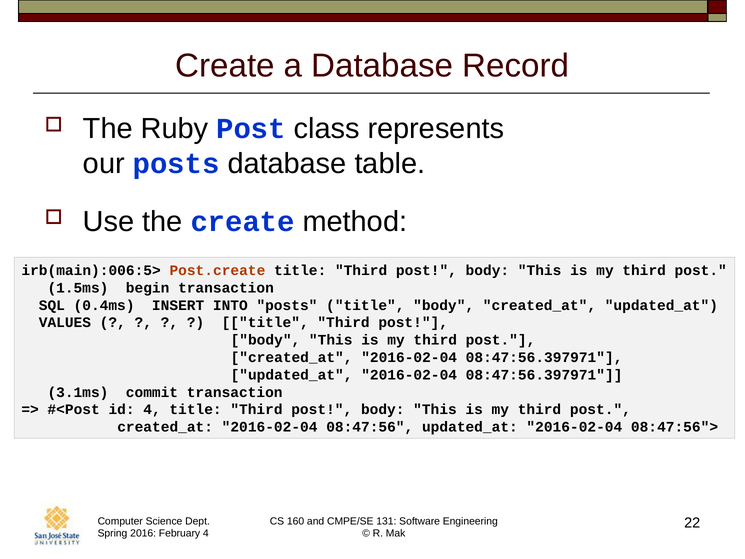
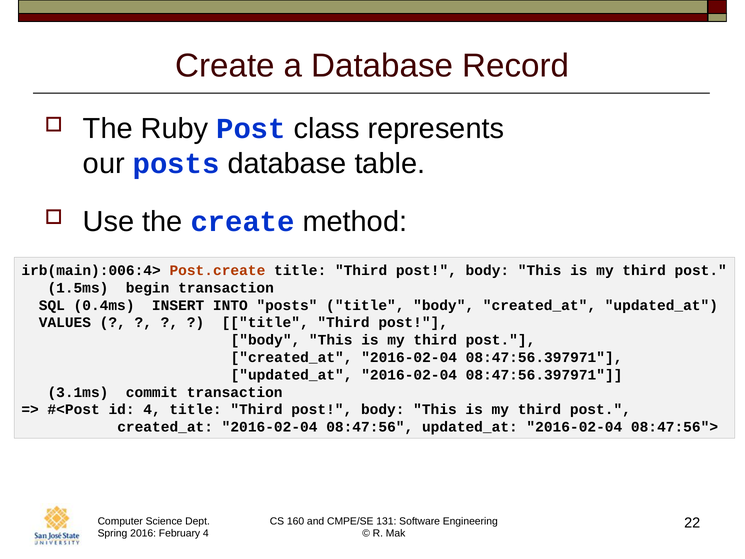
irb(main):006:5>: irb(main):006:5> -> irb(main):006:4> (91, 270)
